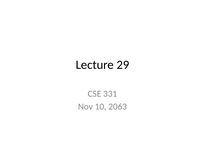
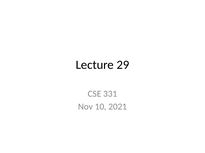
2063: 2063 -> 2021 (118, 107)
